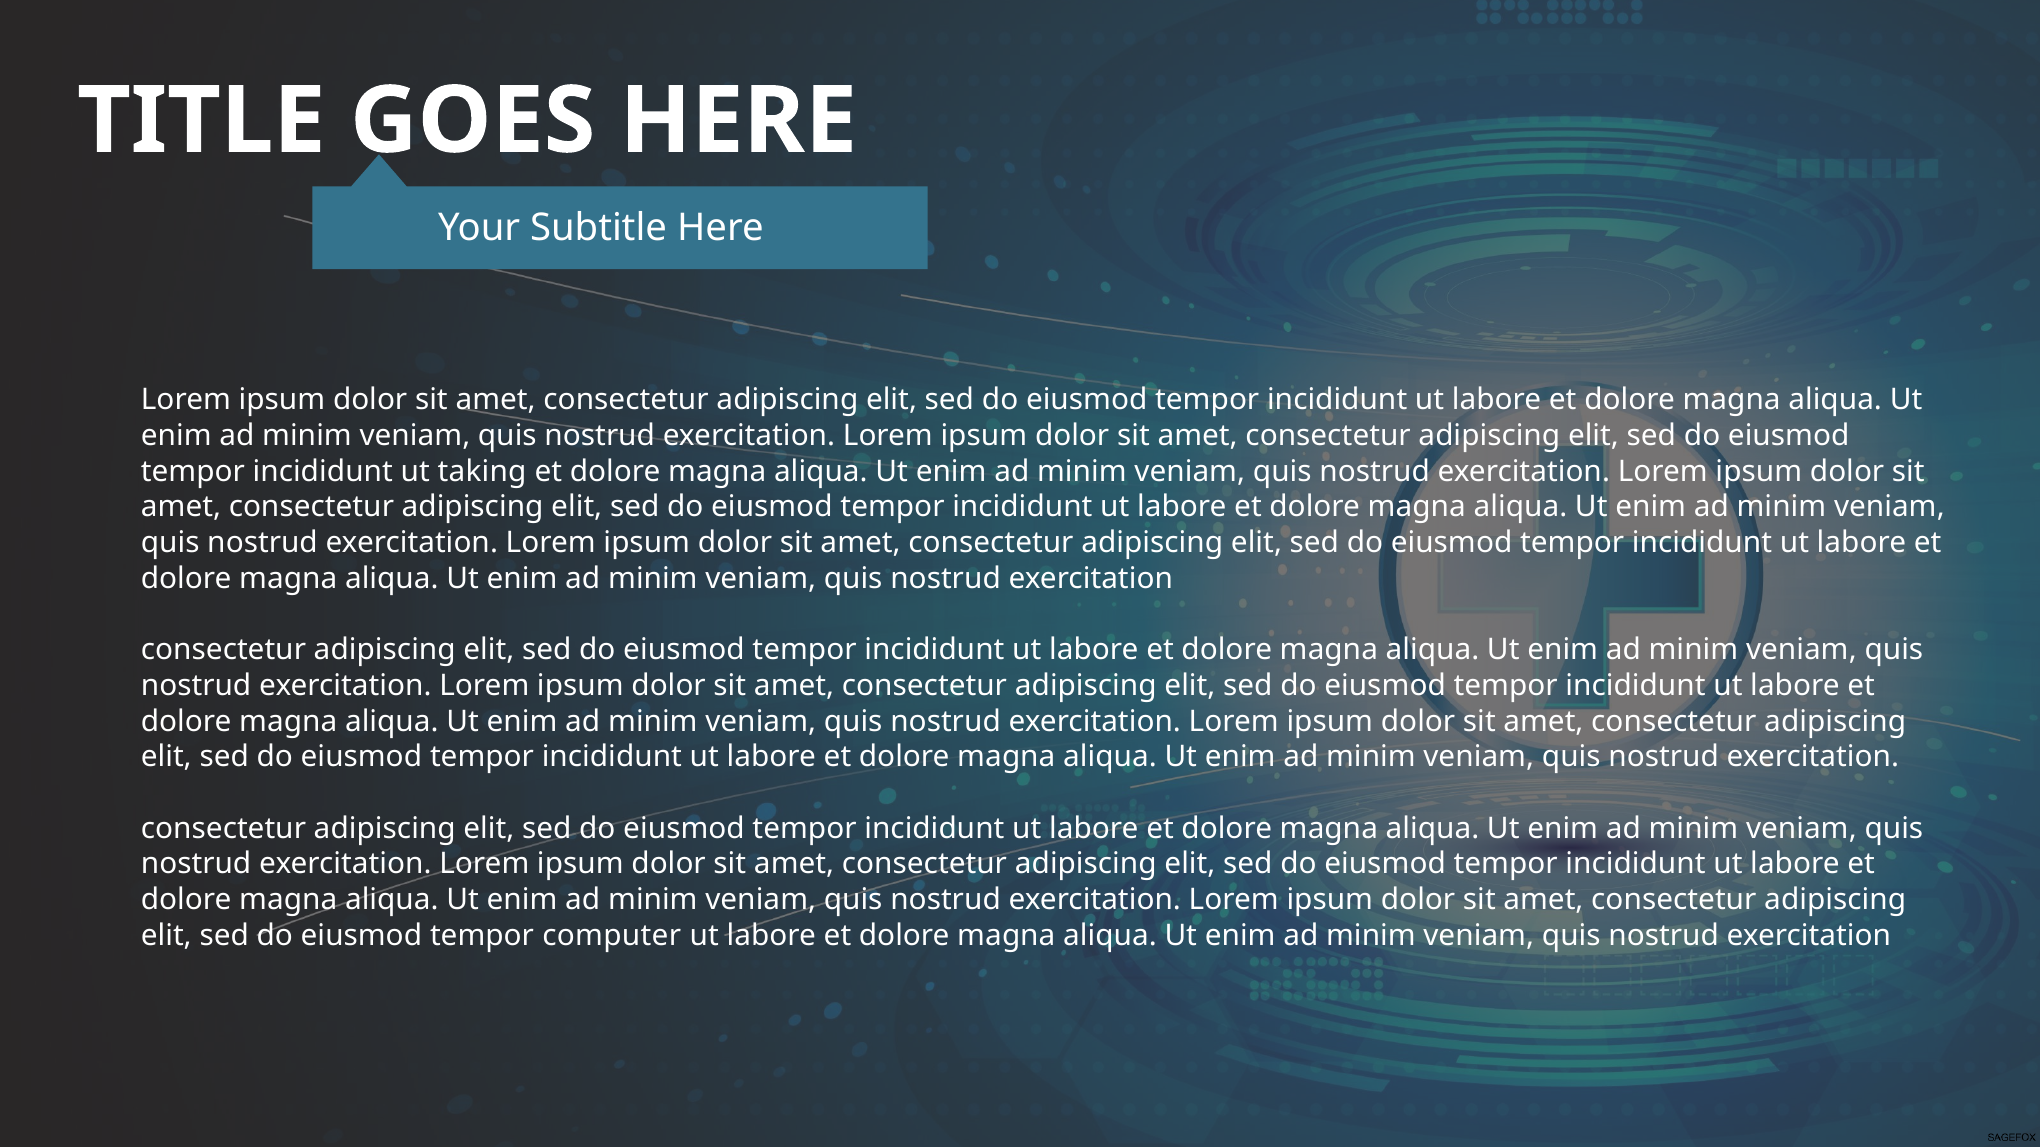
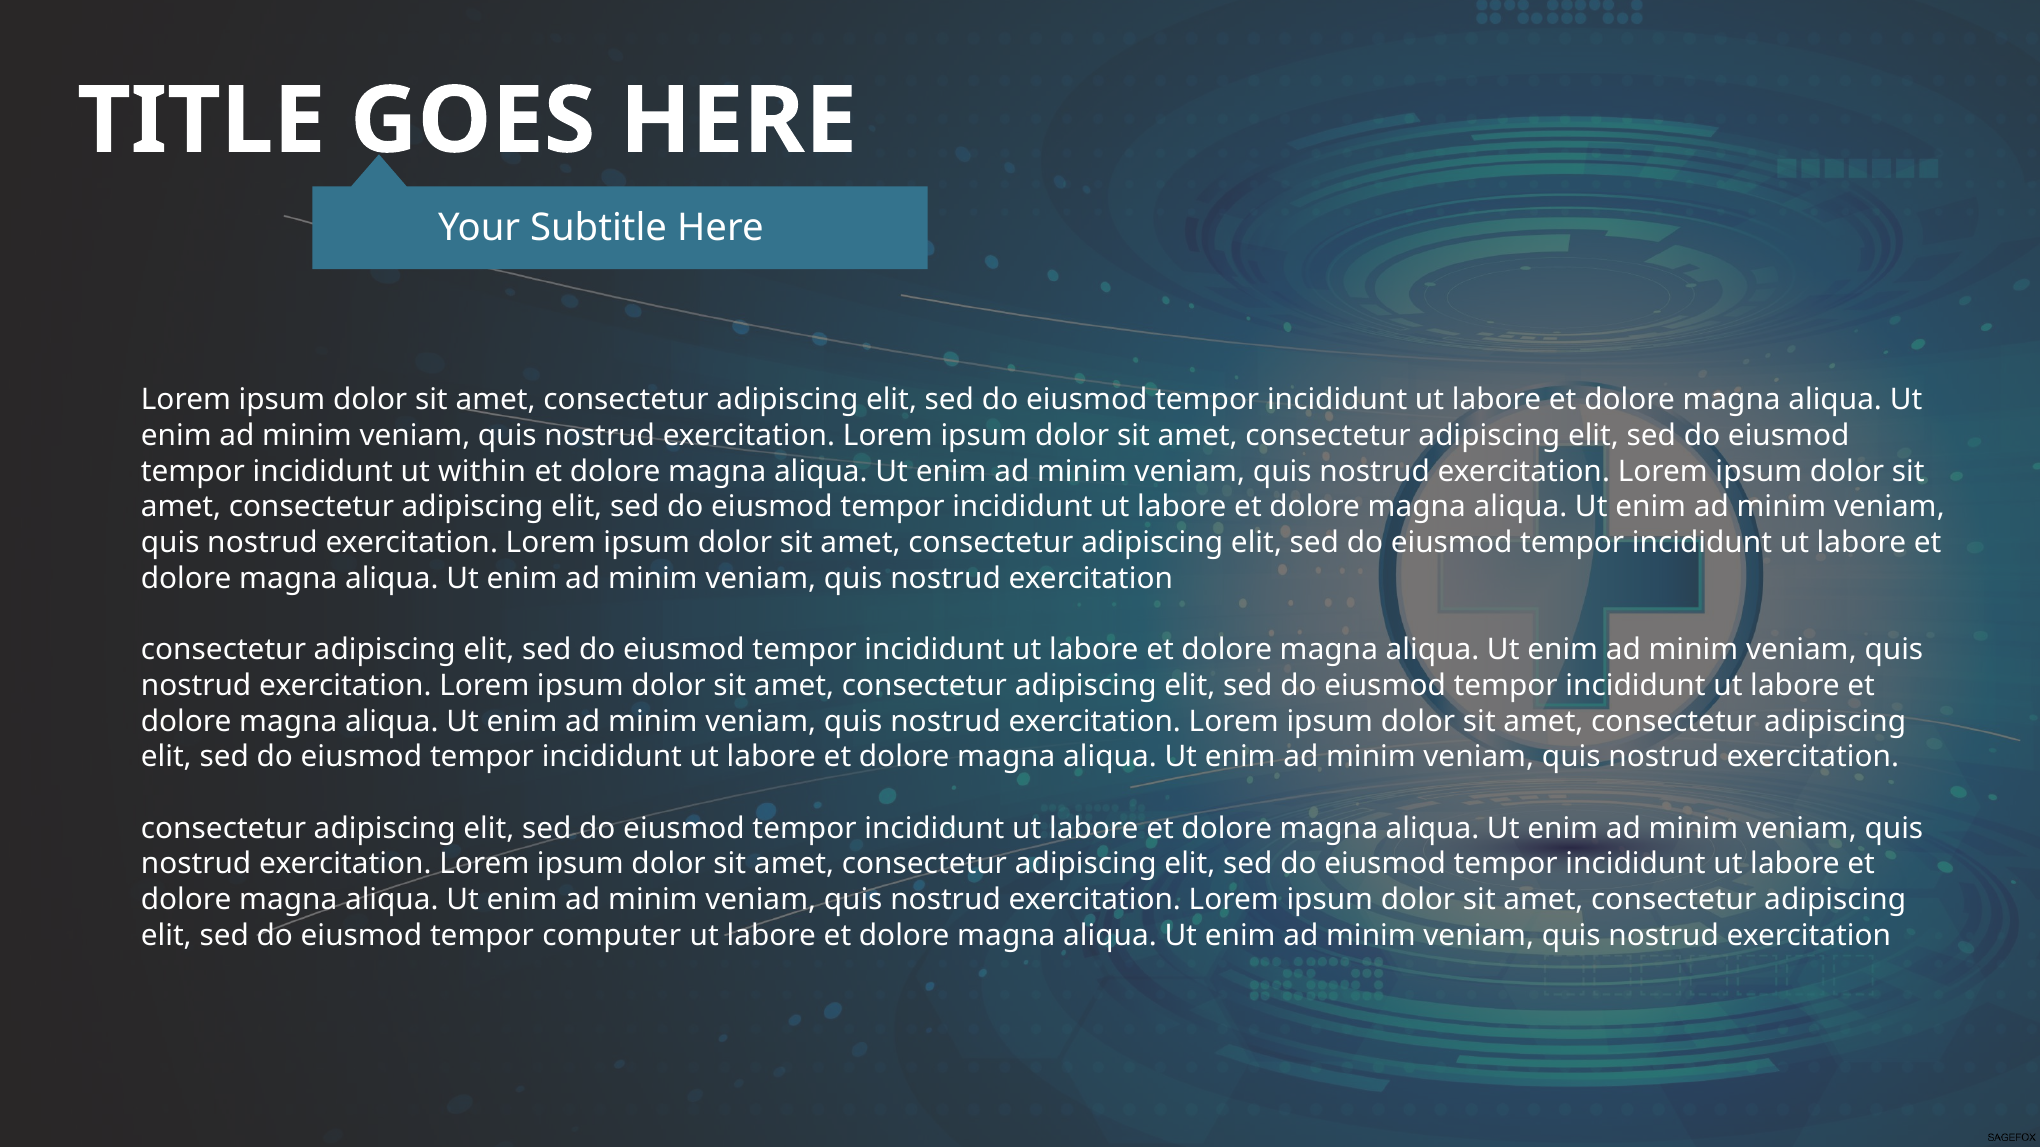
taking: taking -> within (482, 472)
